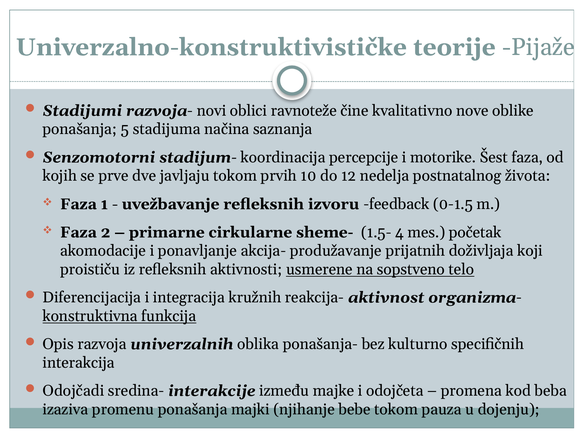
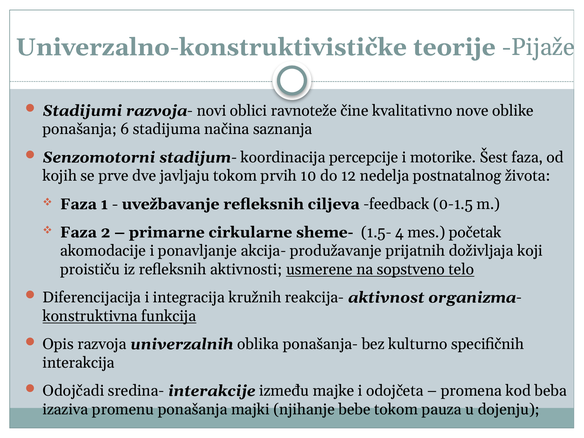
5: 5 -> 6 (125, 129)
izvoru: izvoru -> ciljeva (334, 204)
